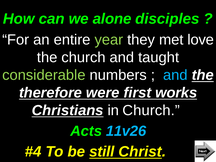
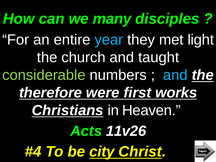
alone: alone -> many (112, 19)
year colour: light green -> light blue (109, 40)
love: love -> light (201, 40)
in Church: Church -> Heaven (151, 110)
11v26 colour: light blue -> white (126, 131)
still: still -> city (102, 152)
